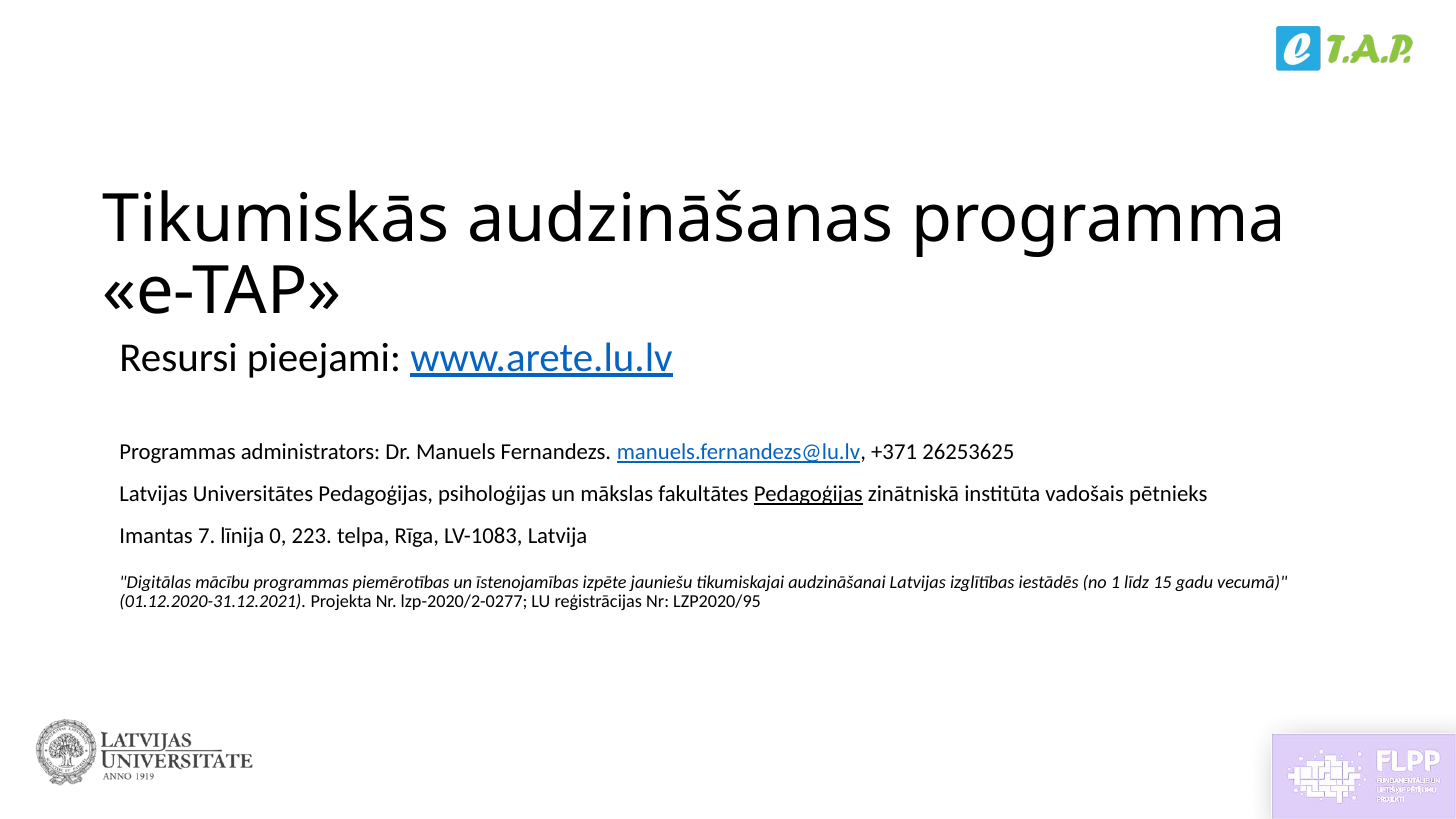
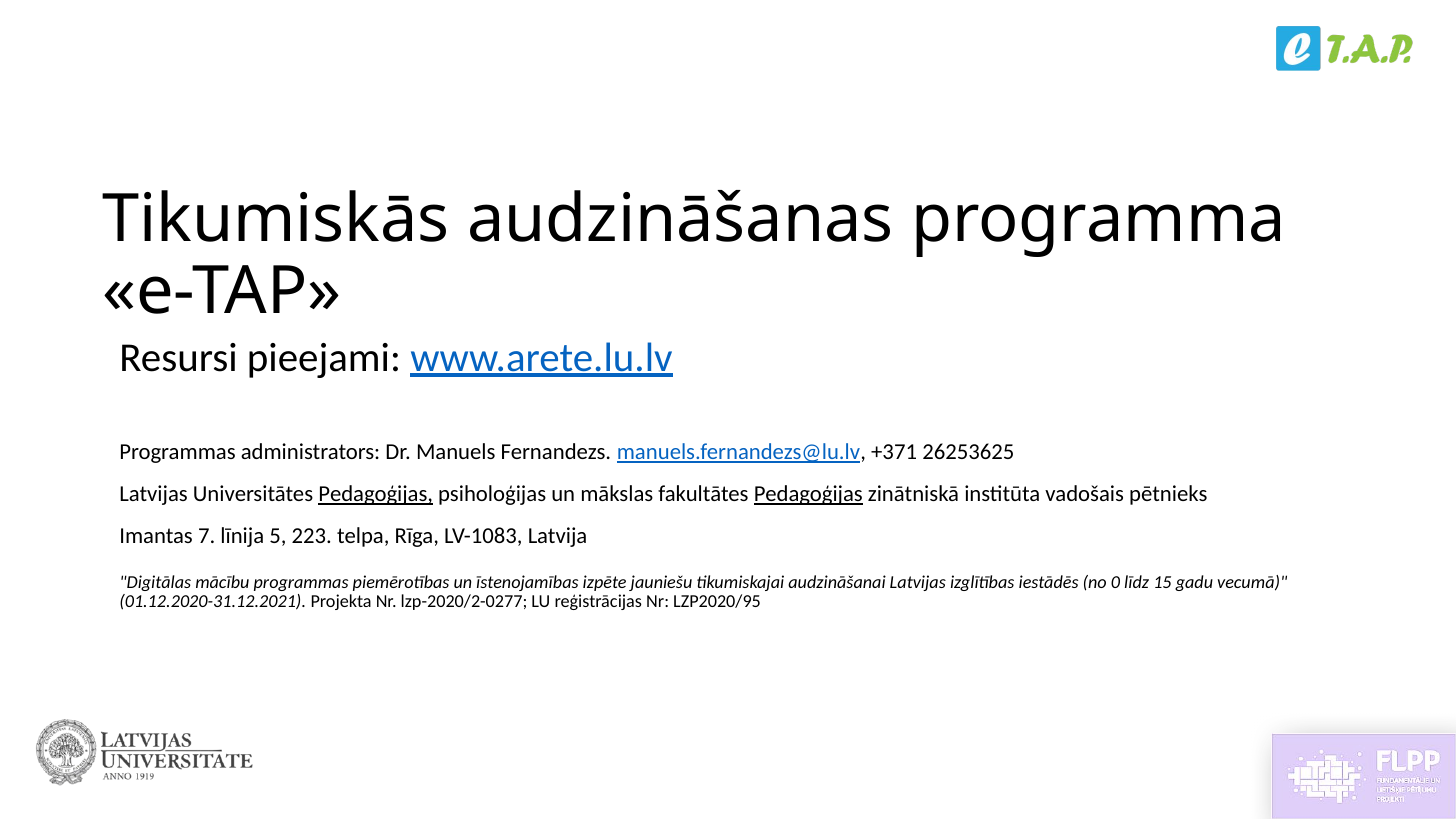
Pedagoģijas underline: none -> present (376, 494)
0: 0 -> 5 (278, 536)
1: 1 -> 0 (1116, 582)
